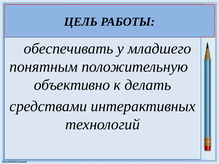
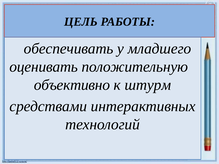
понятным: понятным -> оценивать (44, 67)
делать: делать -> штурм (148, 85)
